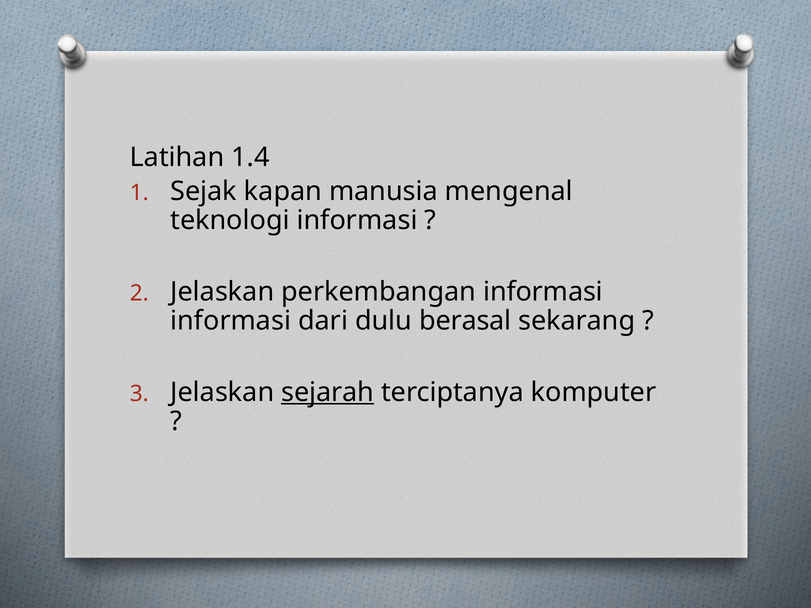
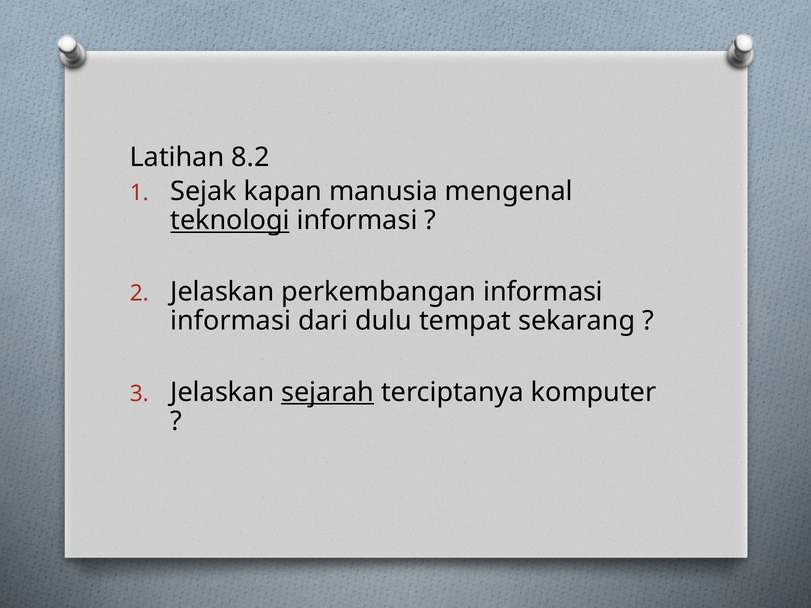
1.4: 1.4 -> 8.2 (250, 157)
teknologi underline: none -> present (230, 221)
berasal: berasal -> tempat (465, 321)
